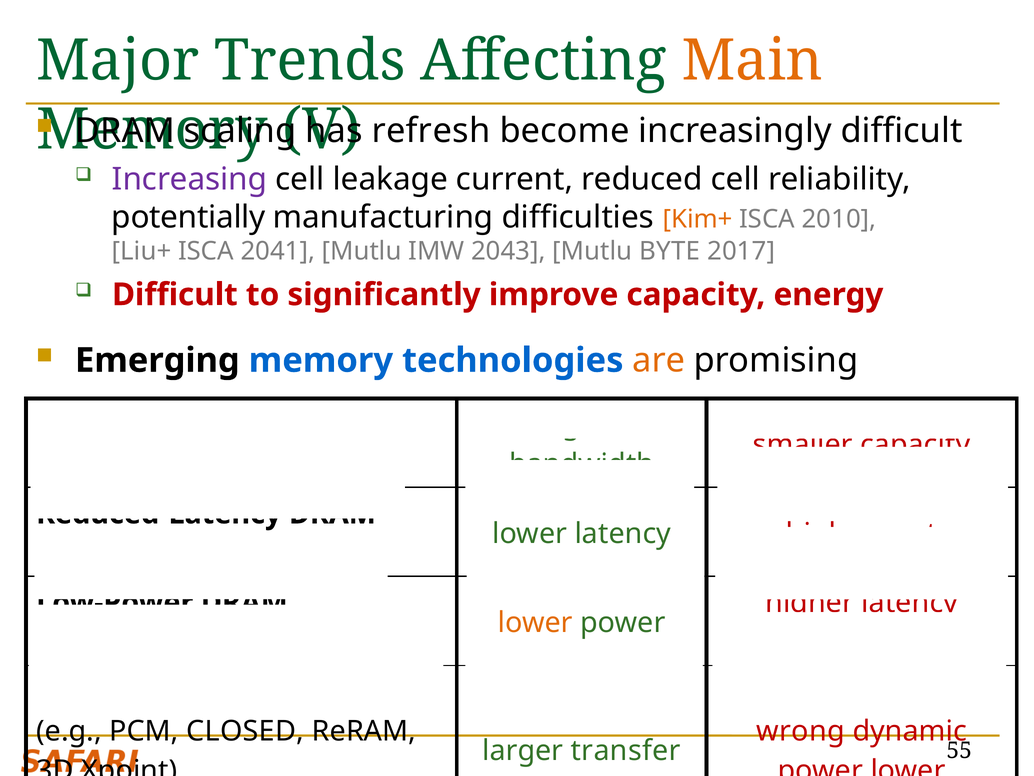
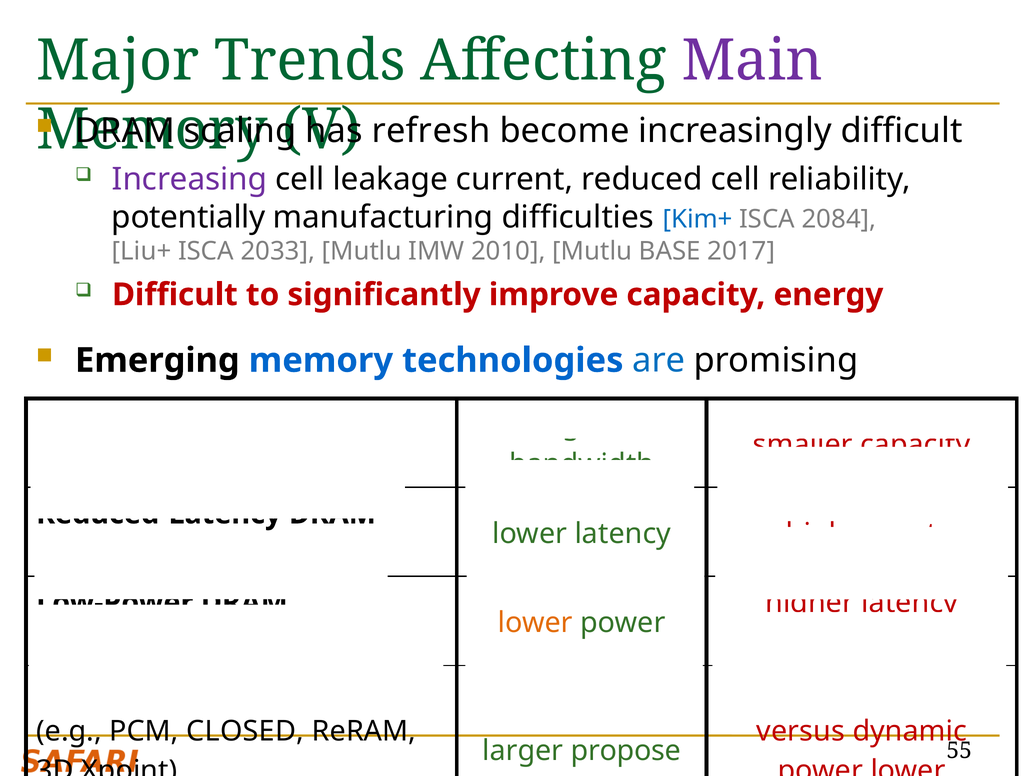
Main colour: orange -> purple (752, 61)
Kim+ colour: orange -> blue (698, 219)
2010: 2010 -> 2084 (839, 219)
2041: 2041 -> 2033 (278, 251)
2043: 2043 -> 2010 (508, 251)
BYTE: BYTE -> BASE (670, 251)
are colour: orange -> blue (659, 360)
wrong: wrong -> versus (801, 731)
transfer: transfer -> propose (626, 750)
